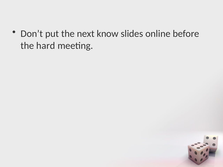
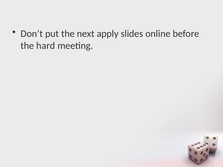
know: know -> apply (108, 34)
